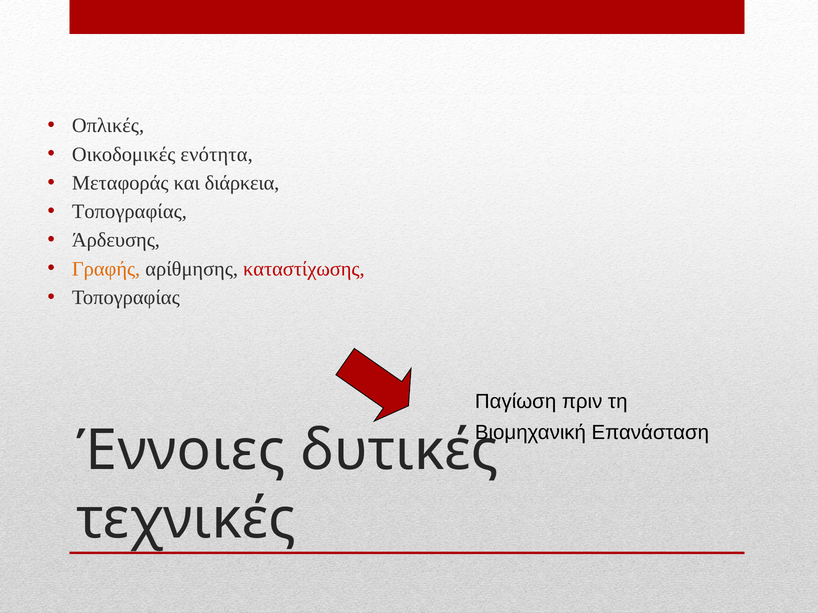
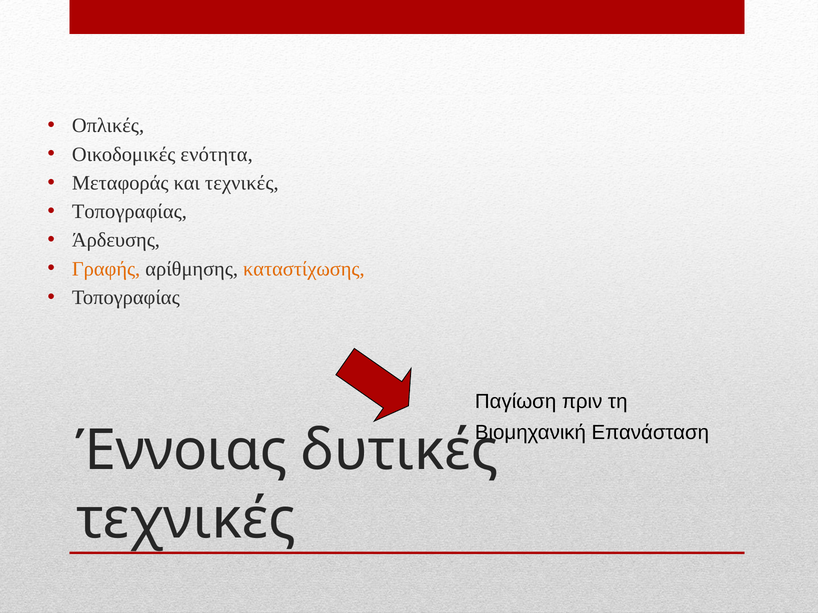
και διάρκεια: διάρκεια -> τεχνικές (242, 183)
καταστίχωσης colour: red -> orange (304, 269)
Έννοιες: Έννοιες -> Έννοιας (181, 451)
